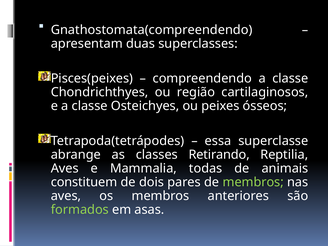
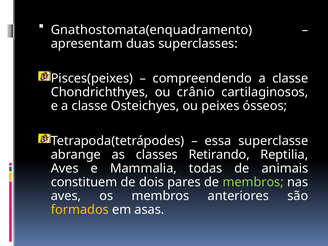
Gnathostomata(compreendendo: Gnathostomata(compreendendo -> Gnathostomata(enquadramento (152, 30)
região: região -> crânio (196, 92)
formados colour: light green -> yellow (80, 210)
